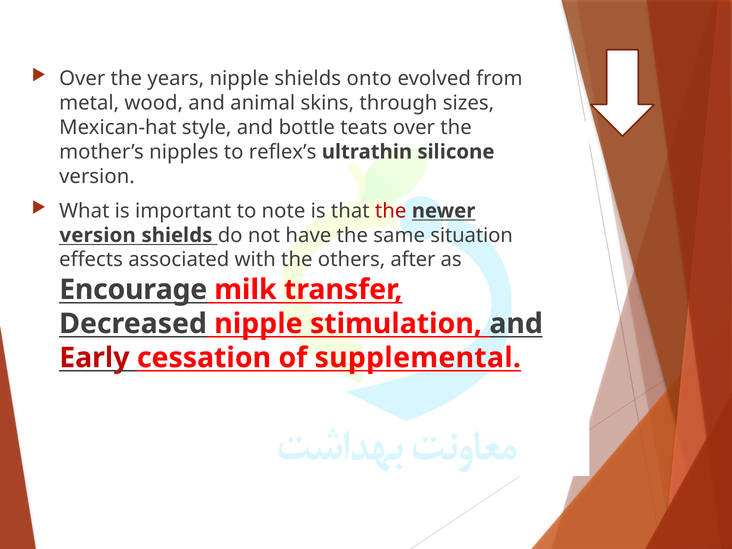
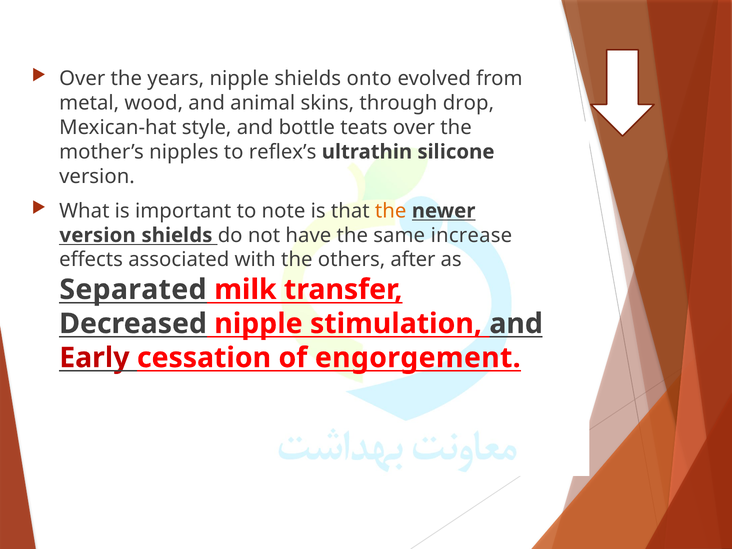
sizes: sizes -> drop (468, 103)
the colour: red -> orange (391, 211)
situation: situation -> increase (471, 235)
Encourage: Encourage -> Separated (133, 290)
supplemental: supplemental -> engorgement (418, 358)
